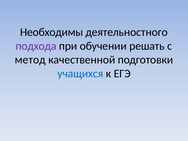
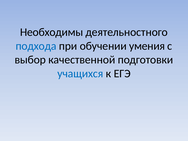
подхода colour: purple -> blue (36, 46)
решать: решать -> умения (147, 46)
метод: метод -> выбор (30, 60)
